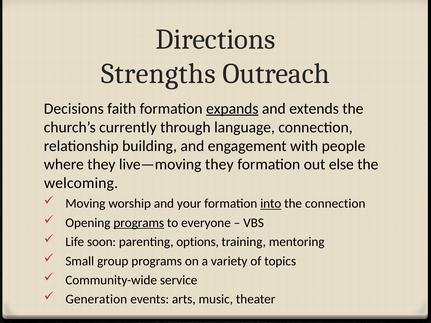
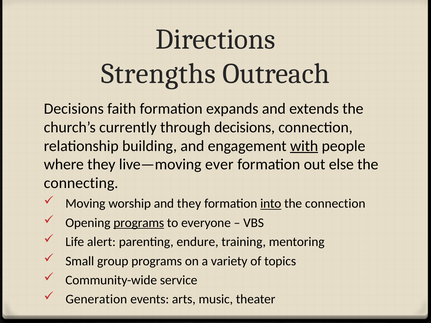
expands underline: present -> none (232, 109)
through language: language -> decisions (245, 127)
with underline: none -> present (304, 146)
live—moving they: they -> ever (219, 165)
welcoming: welcoming -> connecting (81, 183)
and your: your -> they (189, 204)
soon: soon -> alert (101, 242)
options: options -> endure (197, 242)
